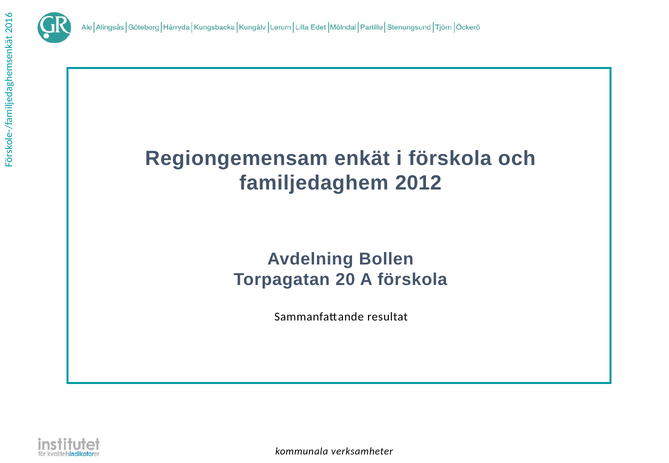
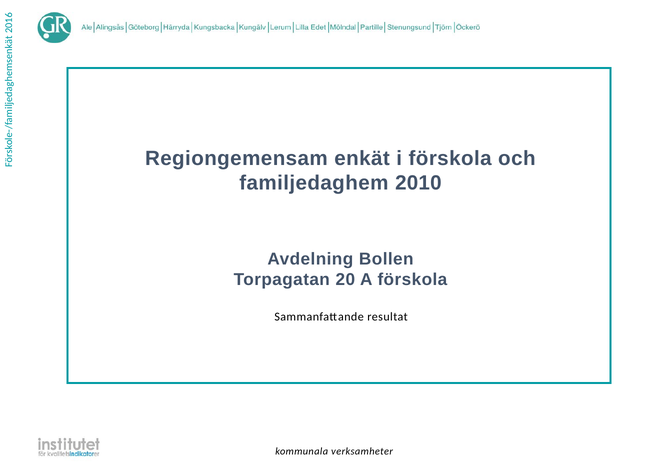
2012: 2012 -> 2010 (418, 183)
